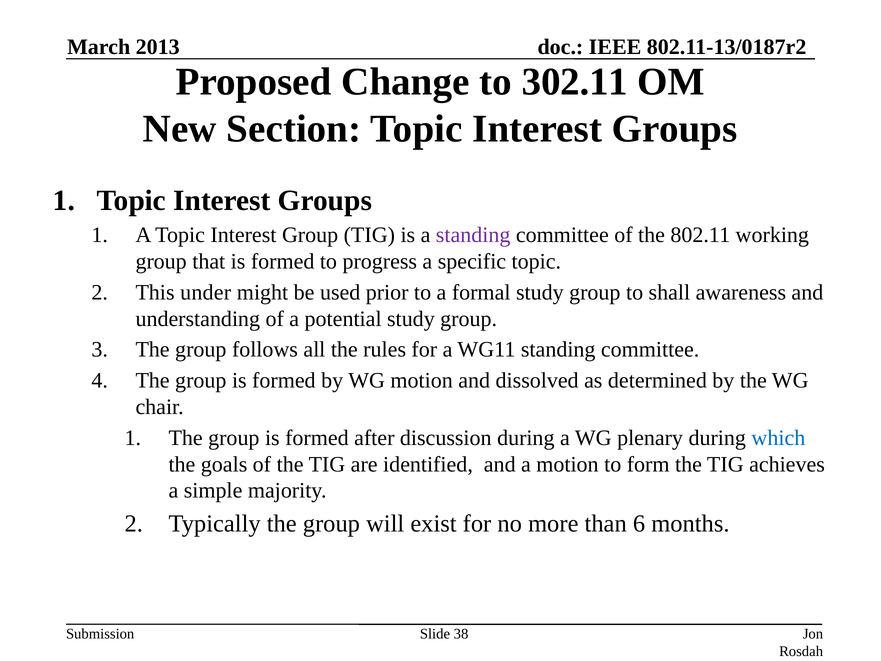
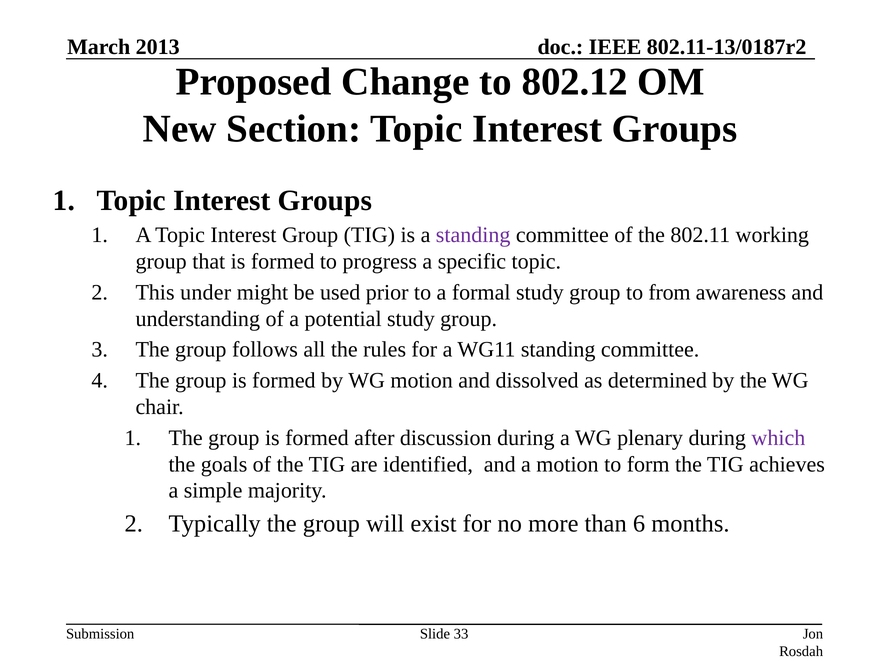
302.11: 302.11 -> 802.12 (575, 82)
shall: shall -> from (670, 292)
which colour: blue -> purple (778, 438)
38: 38 -> 33 (461, 634)
